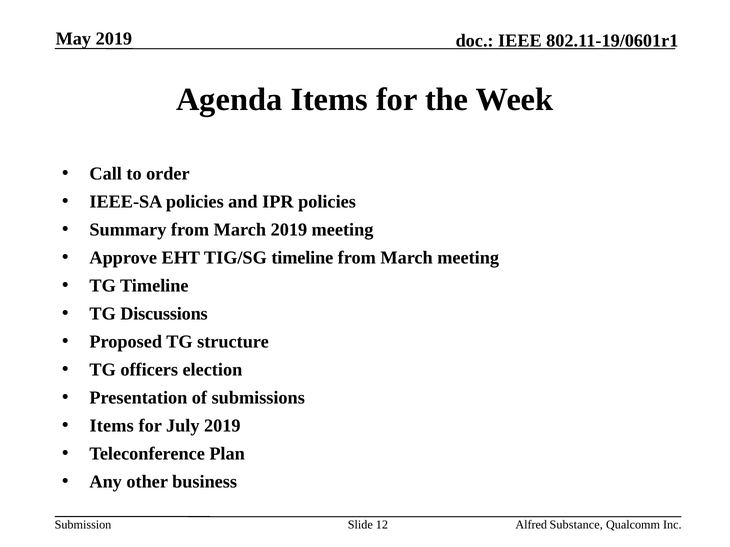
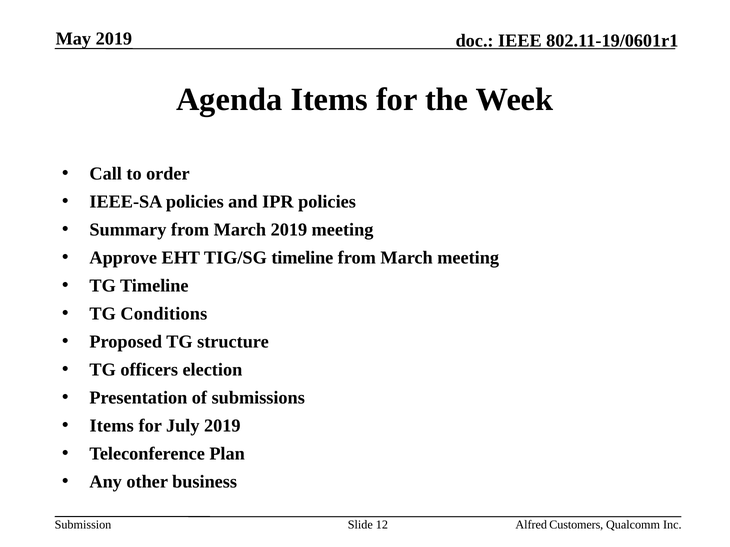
Discussions: Discussions -> Conditions (164, 314)
Substance: Substance -> Customers (576, 525)
